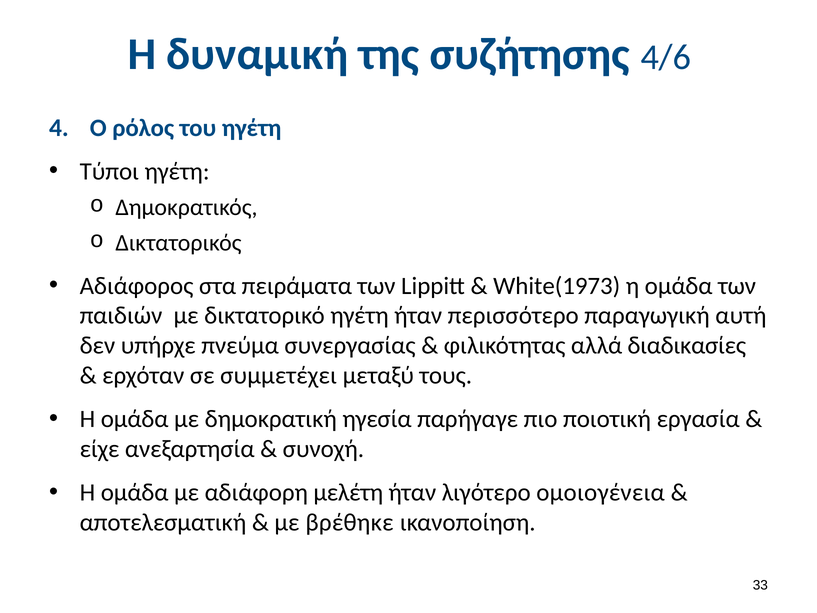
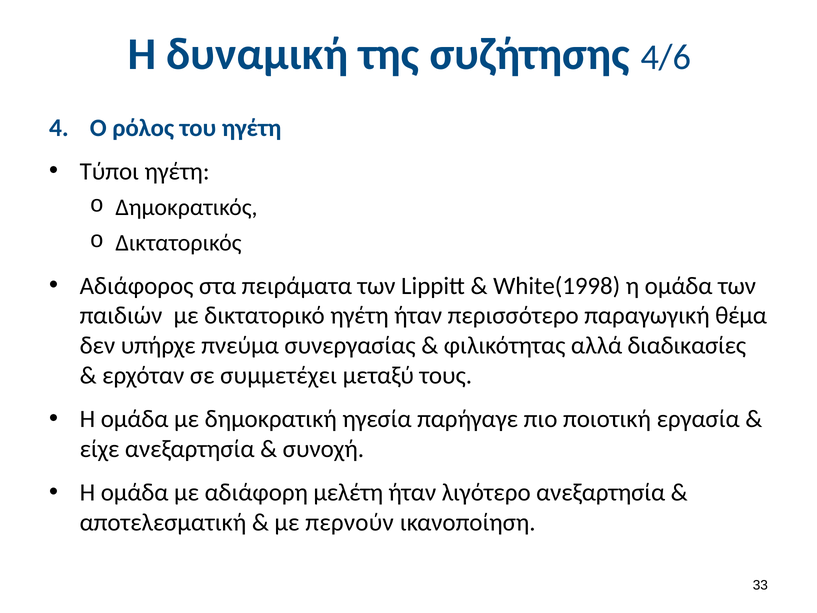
White(1973: White(1973 -> White(1998 (557, 286)
αυτή: αυτή -> θέμα (741, 316)
λιγότερο ομοιογένεια: ομοιογένεια -> ανεξαρτησία (601, 493)
βρέθηκε: βρέθηκε -> περνούν (350, 522)
